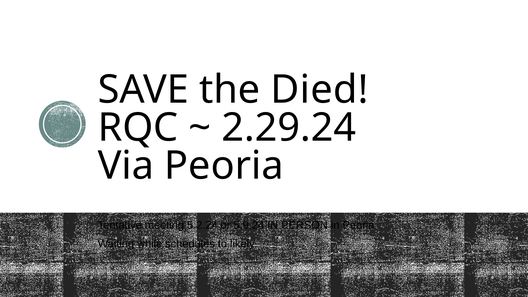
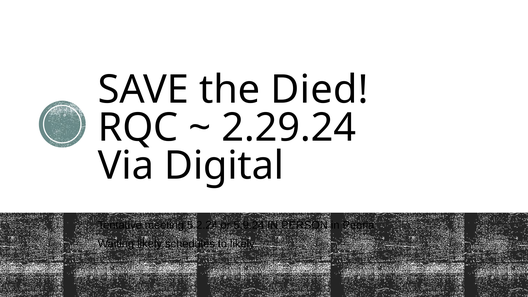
Via Peoria: Peoria -> Digital (224, 166)
Waiting while: while -> likely (150, 244)
